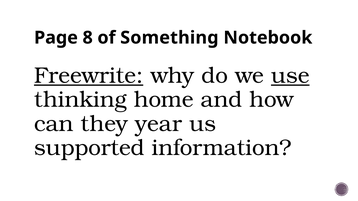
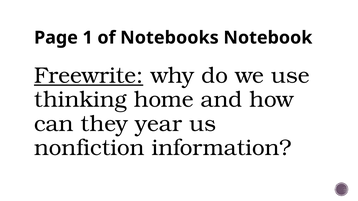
8: 8 -> 1 (88, 38)
Something: Something -> Notebooks (169, 38)
use underline: present -> none (290, 76)
supported: supported -> nonfiction (89, 148)
